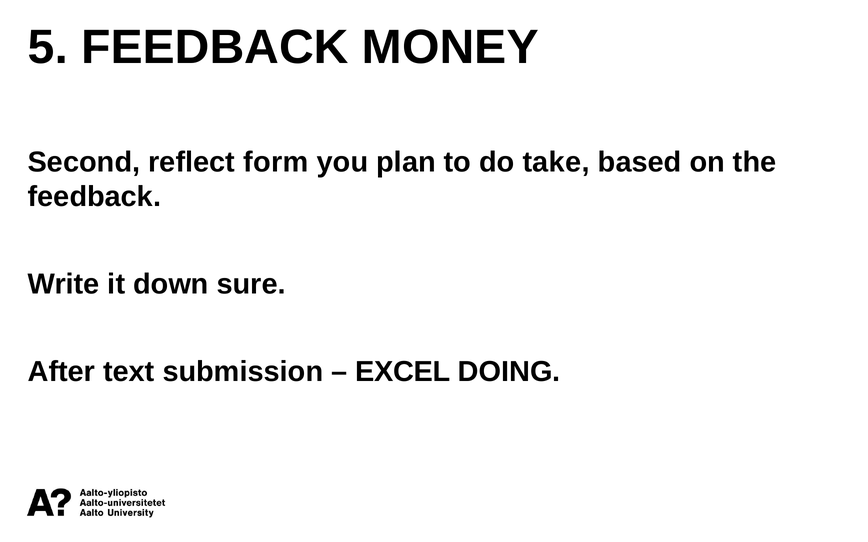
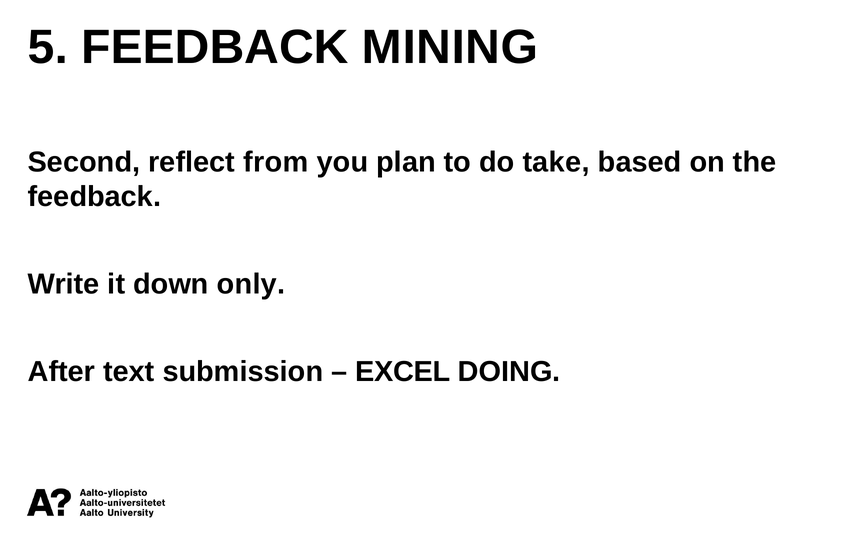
MONEY: MONEY -> MINING (450, 47)
form: form -> from (276, 162)
sure: sure -> only (251, 284)
